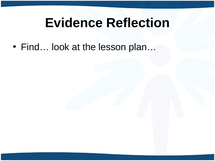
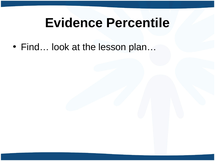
Reflection: Reflection -> Percentile (138, 23)
